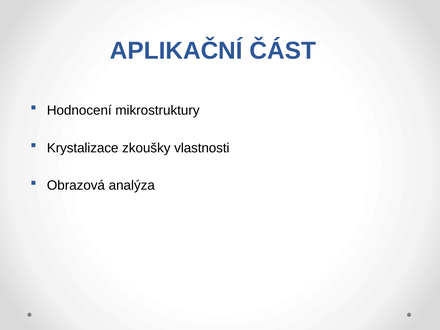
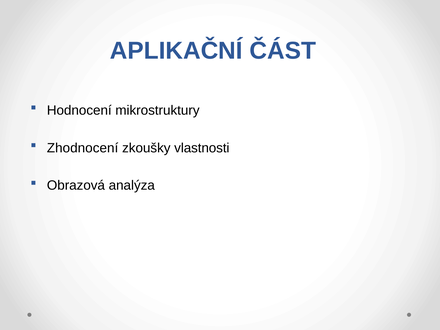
Krystalizace: Krystalizace -> Zhodnocení (83, 148)
